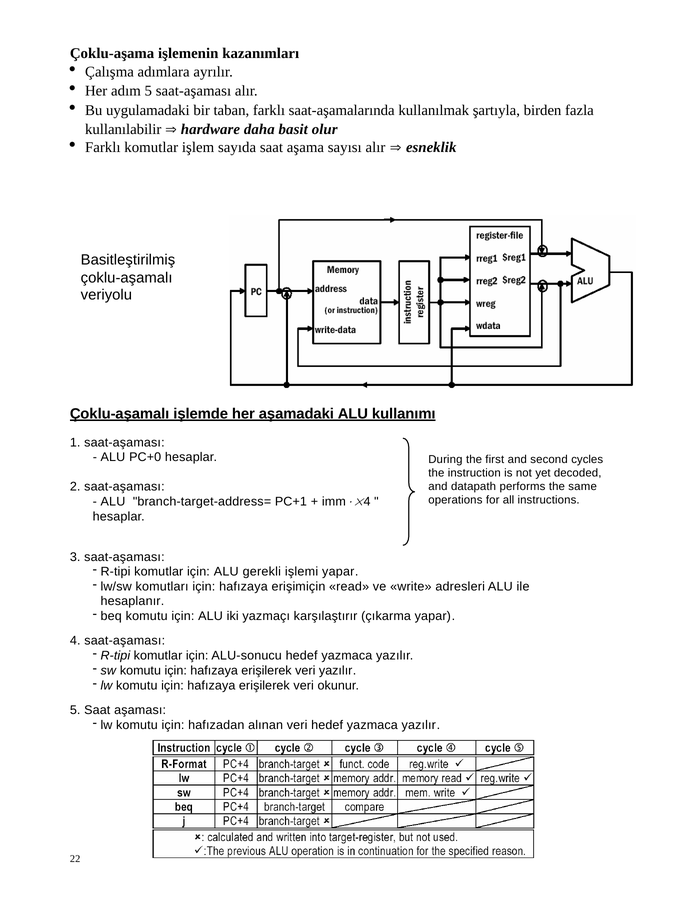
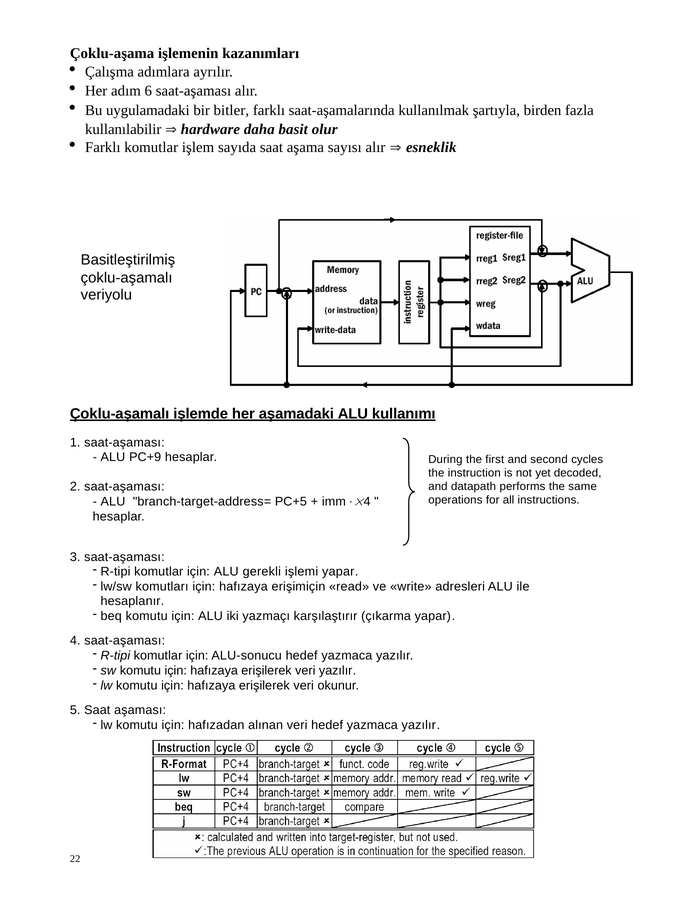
adım 5: 5 -> 6 (148, 91)
taban: taban -> bitler (231, 110)
PC+0: PC+0 -> PC+9 (145, 457)
PC+1: PC+1 -> PC+5 (291, 502)
